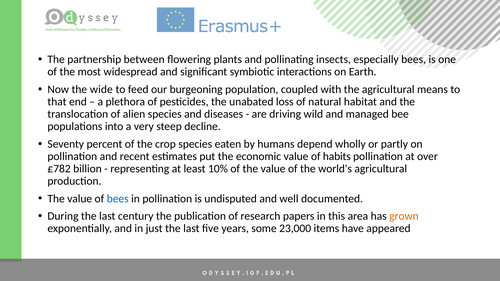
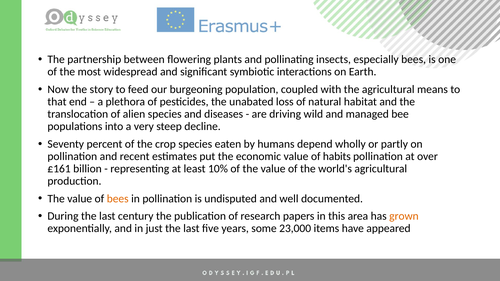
wide: wide -> story (101, 89)
£782: £782 -> £161 (59, 169)
bees colour: blue -> orange (118, 199)
